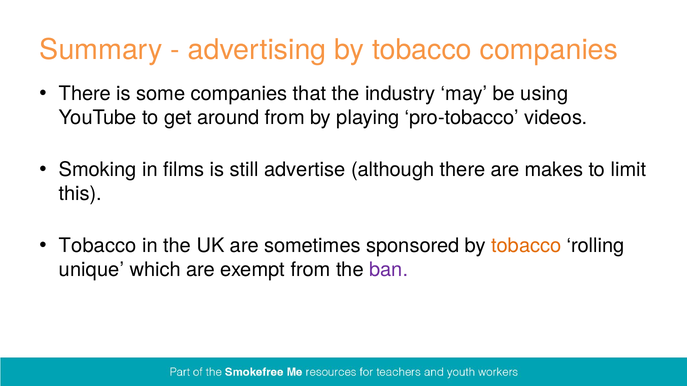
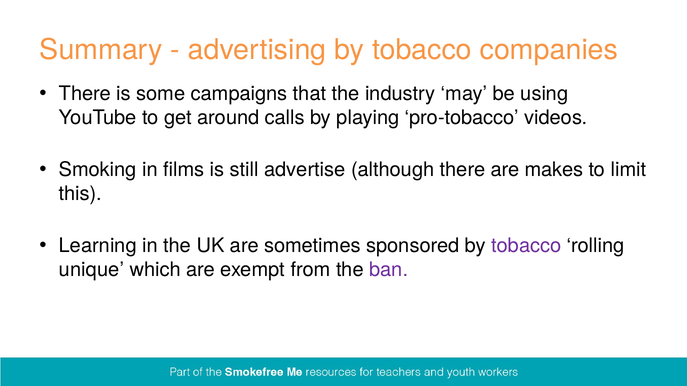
some companies: companies -> campaigns (239, 94)
around from: from -> calls (285, 118)
Tobacco: Tobacco -> Learning (98, 246)
tobacco colour: orange -> purple (526, 246)
